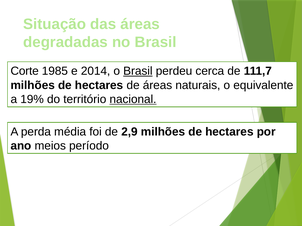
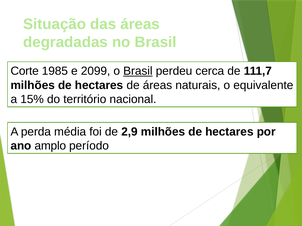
2014: 2014 -> 2099 (96, 71)
19%: 19% -> 15% (32, 99)
nacional underline: present -> none (133, 99)
meios: meios -> amplo (50, 146)
